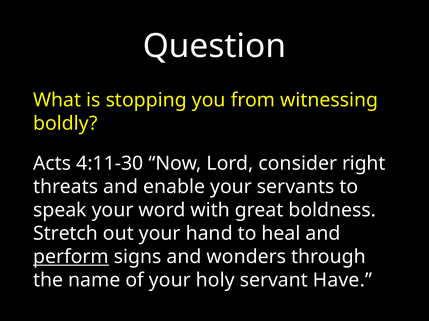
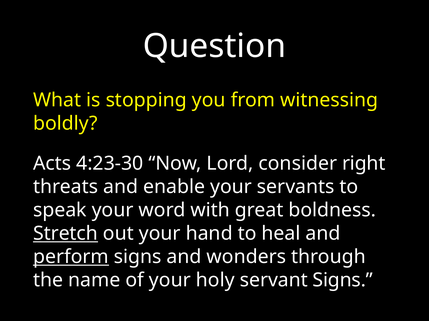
4:11-30: 4:11-30 -> 4:23-30 (110, 164)
Stretch underline: none -> present (66, 234)
servant Have: Have -> Signs (343, 281)
